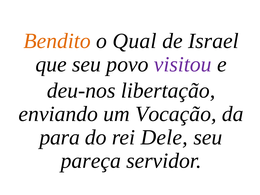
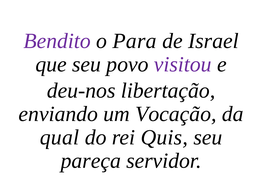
Bendito colour: orange -> purple (57, 41)
Qual: Qual -> Para (135, 41)
para: para -> qual (59, 137)
Dele: Dele -> Quis (164, 137)
